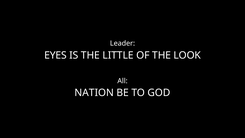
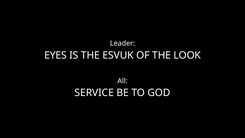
LITTLE: LITTLE -> ESVUK (118, 55)
NATION: NATION -> SERVICE (94, 93)
